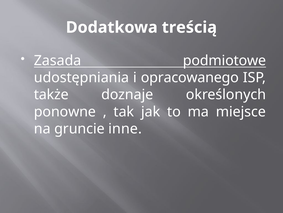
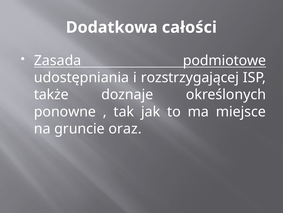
treścią: treścią -> całości (189, 27)
opracowanego: opracowanego -> rozstrzygającej (190, 77)
inne: inne -> oraz (125, 128)
